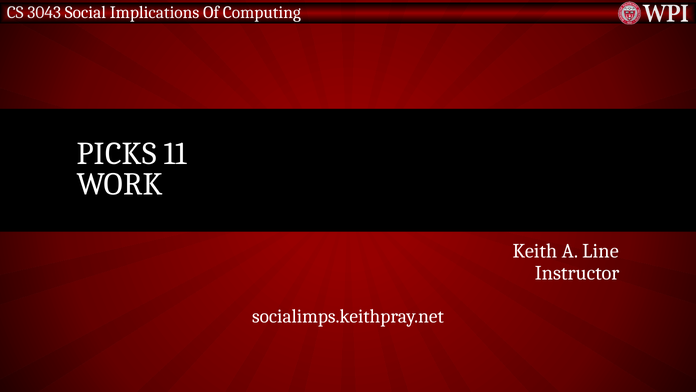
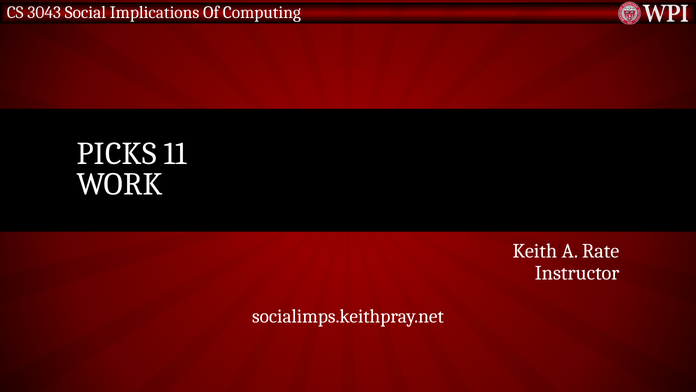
Line: Line -> Rate (601, 251)
